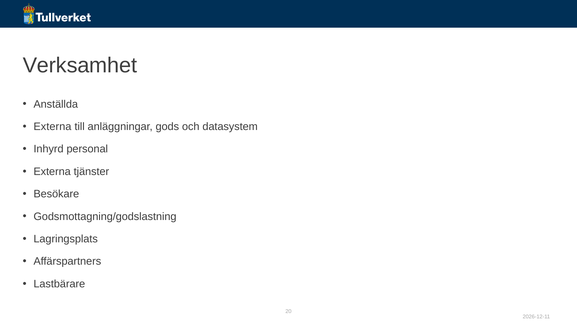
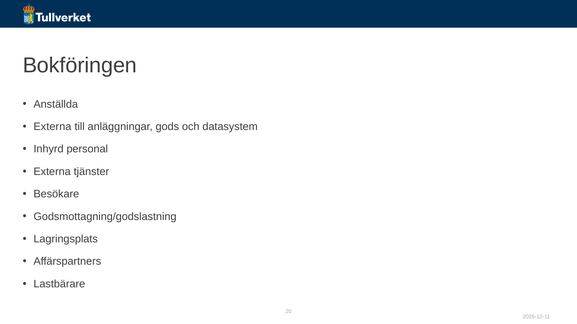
Verksamhet: Verksamhet -> Bokföringen (80, 66)
